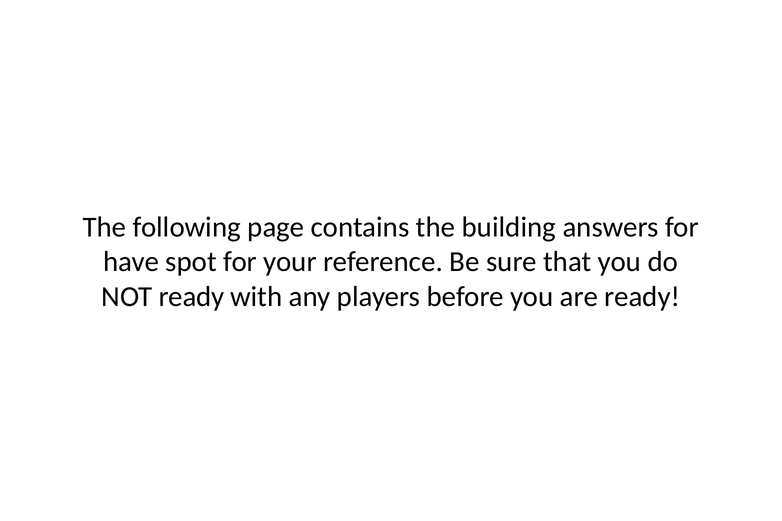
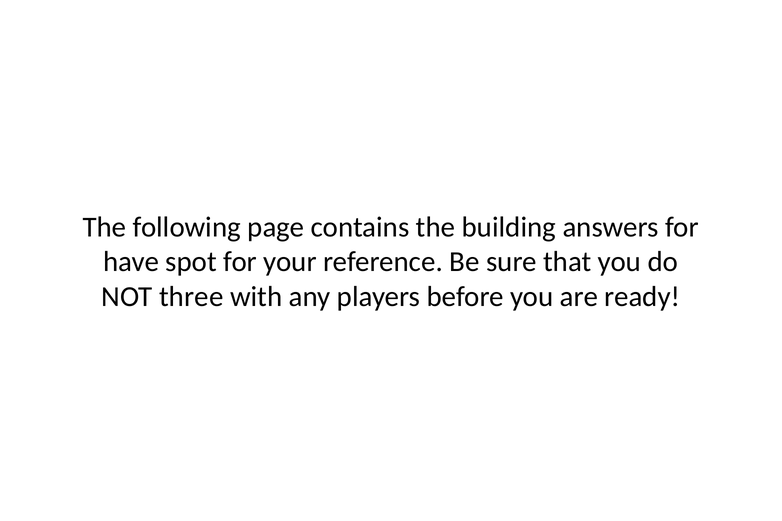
NOT ready: ready -> three (191, 297)
